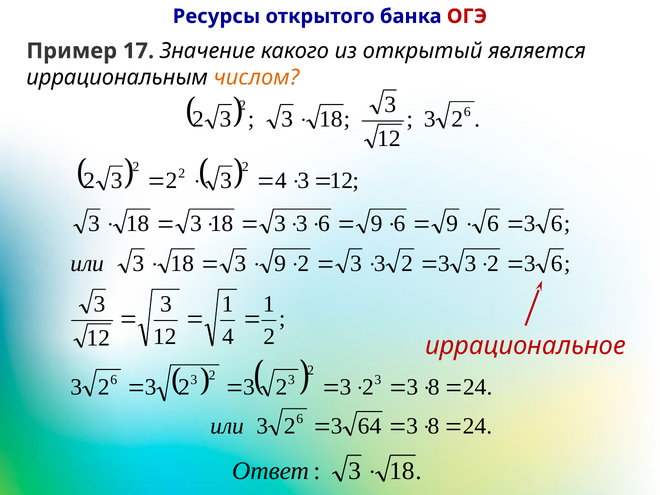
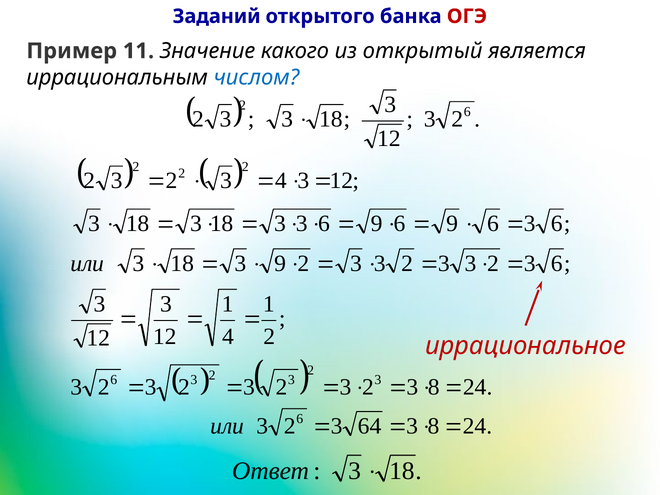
Ресурсы: Ресурсы -> Заданий (217, 16)
17: 17 -> 11 (138, 51)
числом colour: orange -> blue (256, 77)
